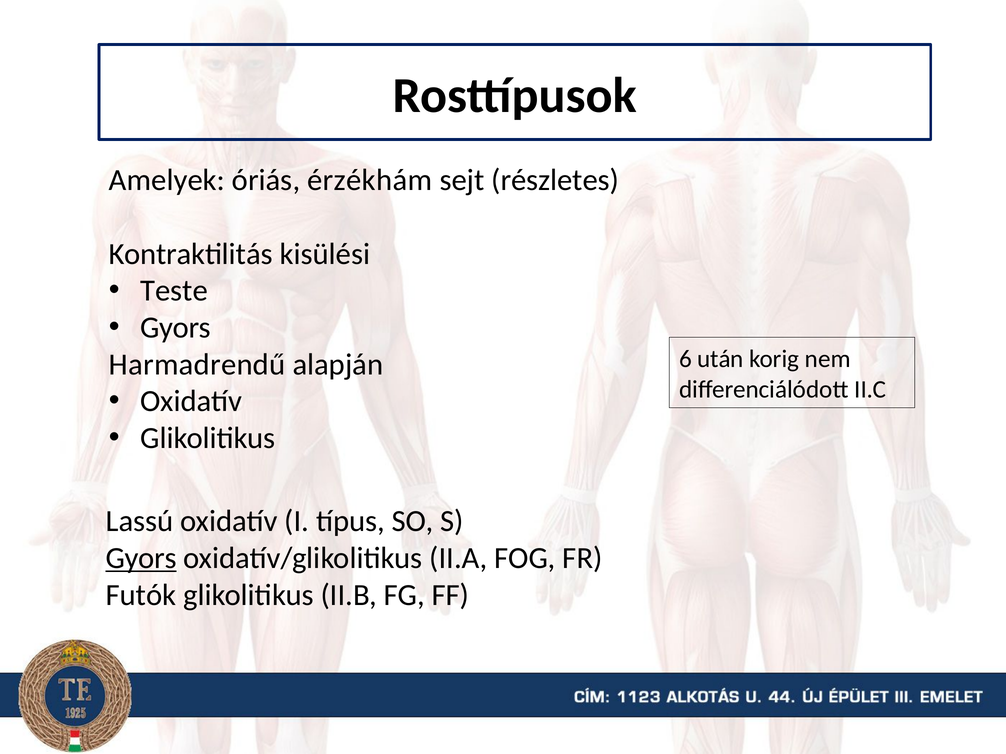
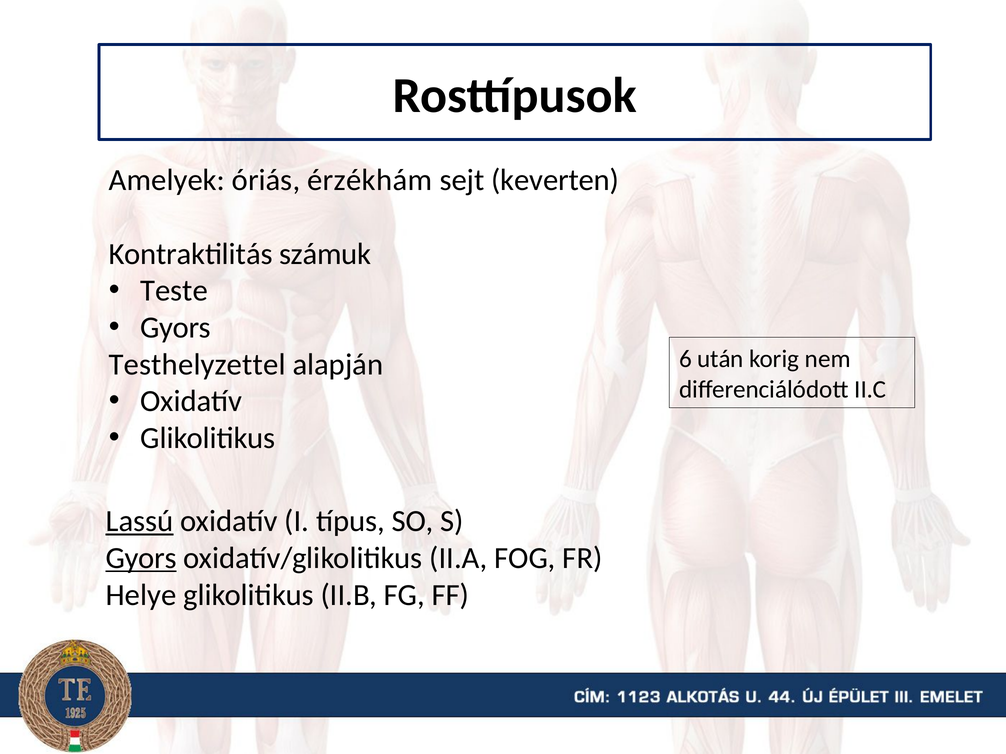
részletes: részletes -> keverten (555, 180)
kisülési: kisülési -> számuk (325, 254)
Harmadrendű: Harmadrendű -> Testhelyzettel (197, 365)
Lassú underline: none -> present (139, 522)
Futók: Futók -> Helye (141, 595)
